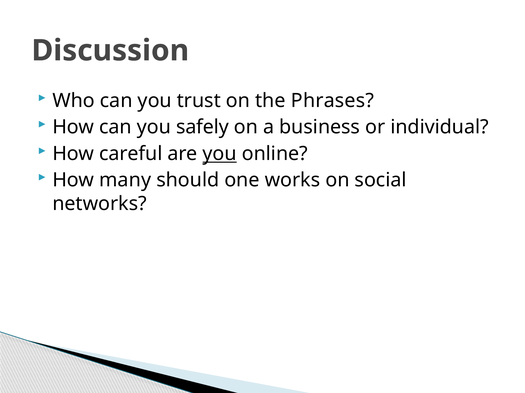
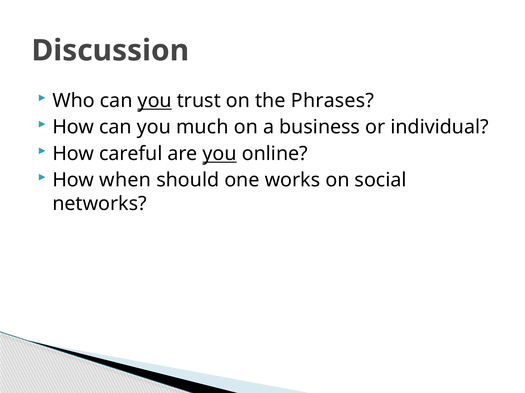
you underline: none -> present (155, 101)
safely: safely -> much (202, 127)
many: many -> when (125, 181)
